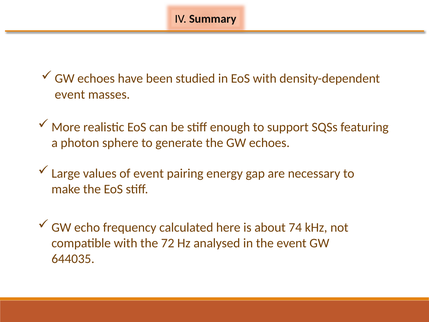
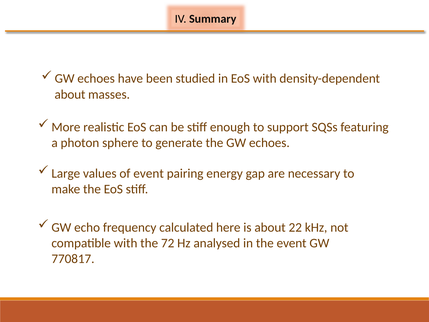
event: event -> about (70, 94)
74: 74 -> 22 (295, 227)
644035: 644035 -> 770817 (73, 259)
